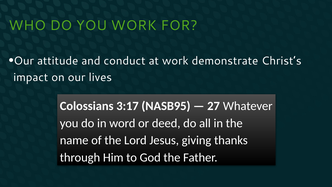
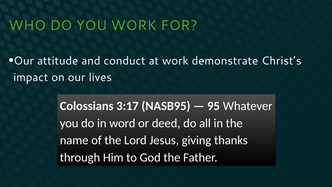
27: 27 -> 95 (214, 106)
